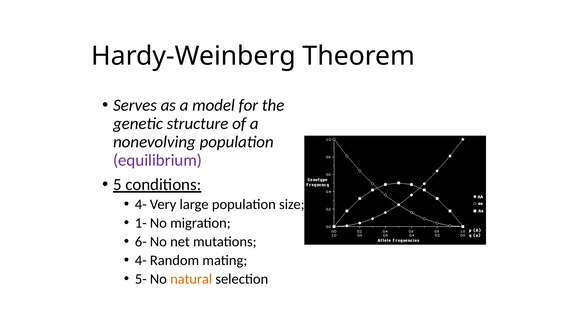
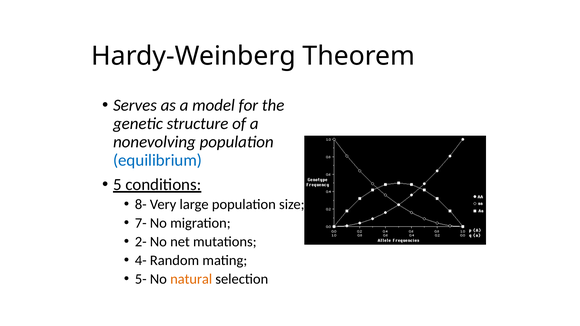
equilibrium colour: purple -> blue (158, 160)
4-: 4- -> 8- (141, 205)
1-: 1- -> 7- (141, 223)
6-: 6- -> 2- (141, 242)
